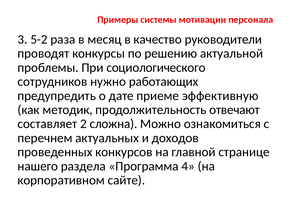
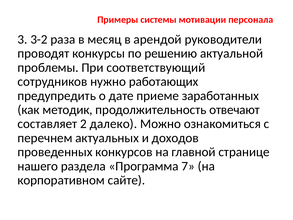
5-2: 5-2 -> 3-2 (39, 39)
качество: качество -> арендой (158, 39)
социологического: социологического -> соответствующий (156, 67)
эффективную: эффективную -> заработанных (220, 96)
сложна: сложна -> далеко (113, 124)
4: 4 -> 7 (188, 166)
